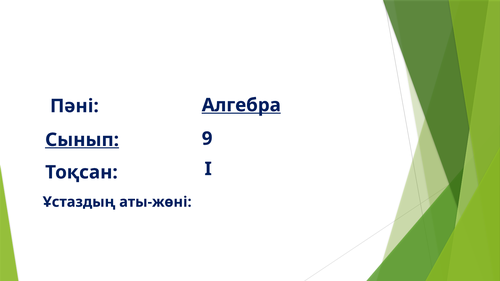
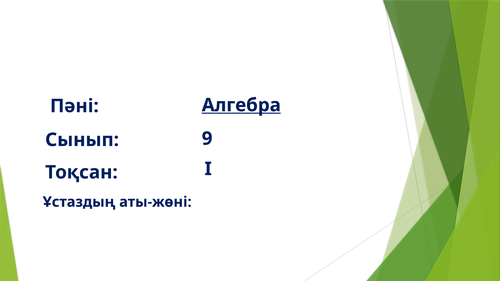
Сынып underline: present -> none (82, 140)
